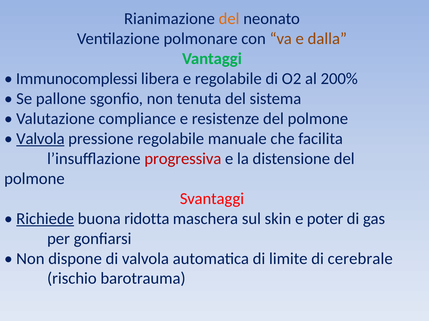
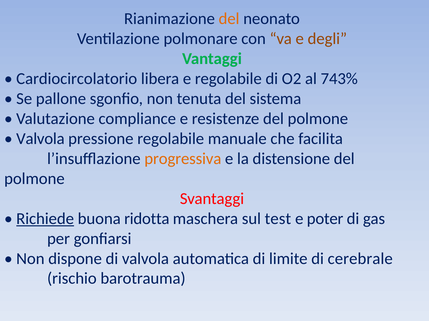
dalla: dalla -> degli (327, 39)
Immunocomplessi: Immunocomplessi -> Cardiocircolatorio (77, 79)
200%: 200% -> 743% (339, 79)
Valvola underline: present -> none (40, 139)
progressiva colour: red -> orange (183, 159)
skin: skin -> test (278, 219)
